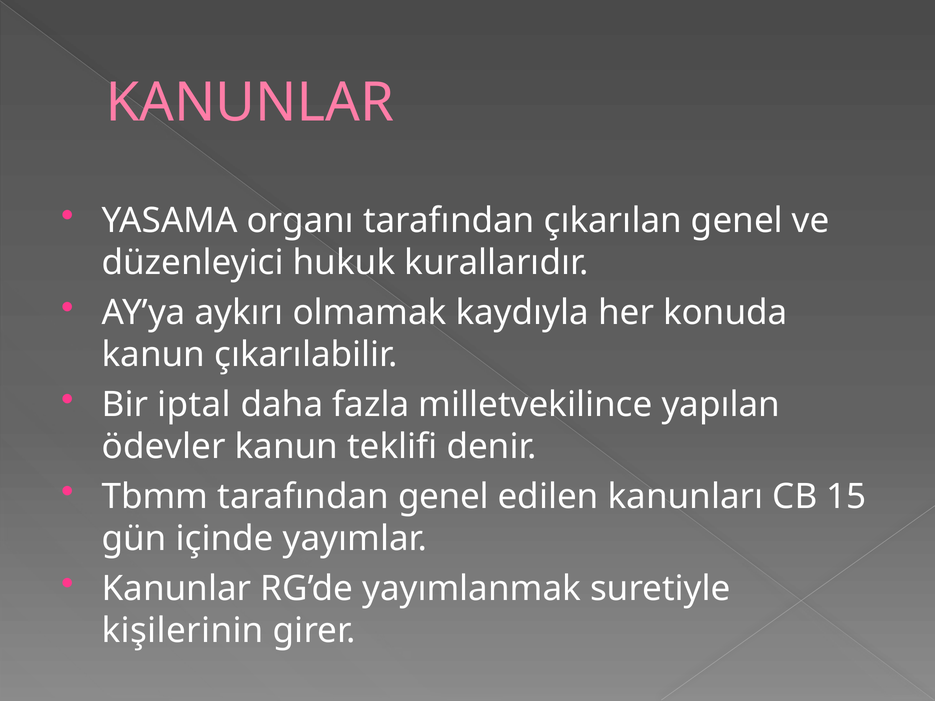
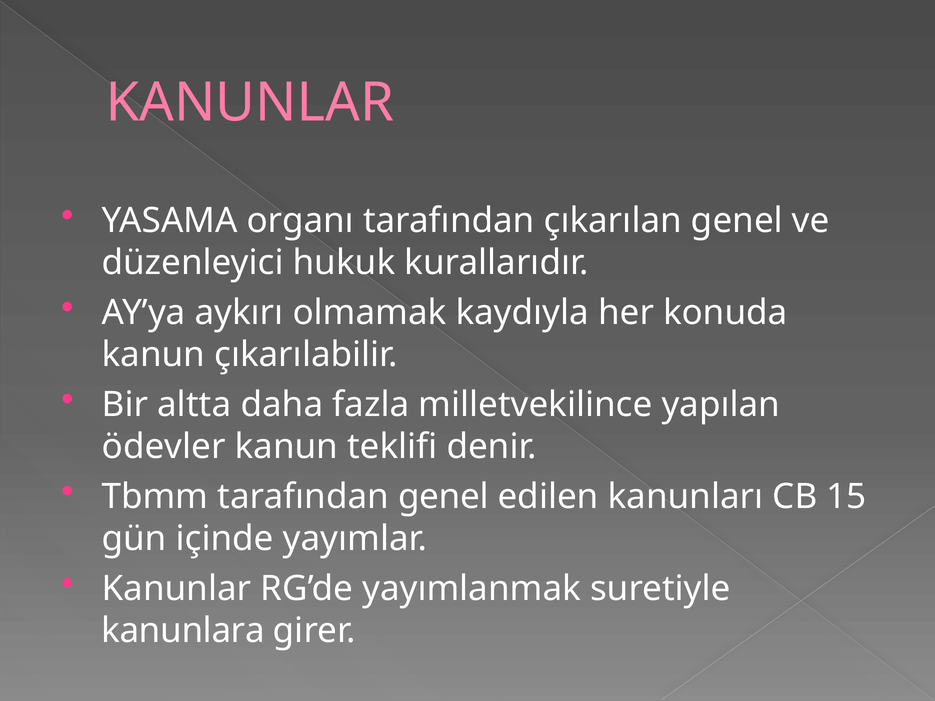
iptal: iptal -> altta (194, 405)
kişilerinin: kişilerinin -> kanunlara (183, 631)
